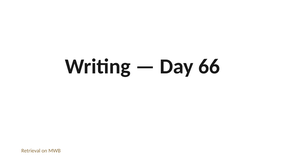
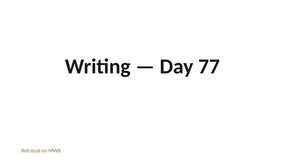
66: 66 -> 77 (209, 67)
